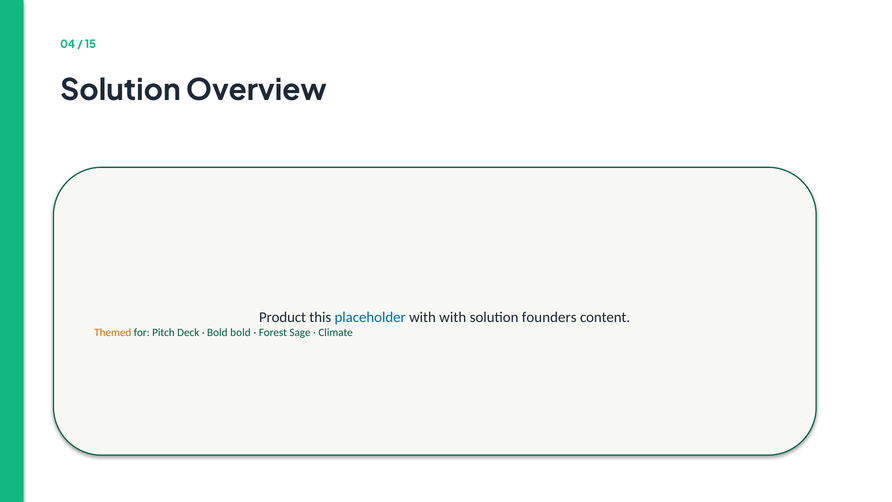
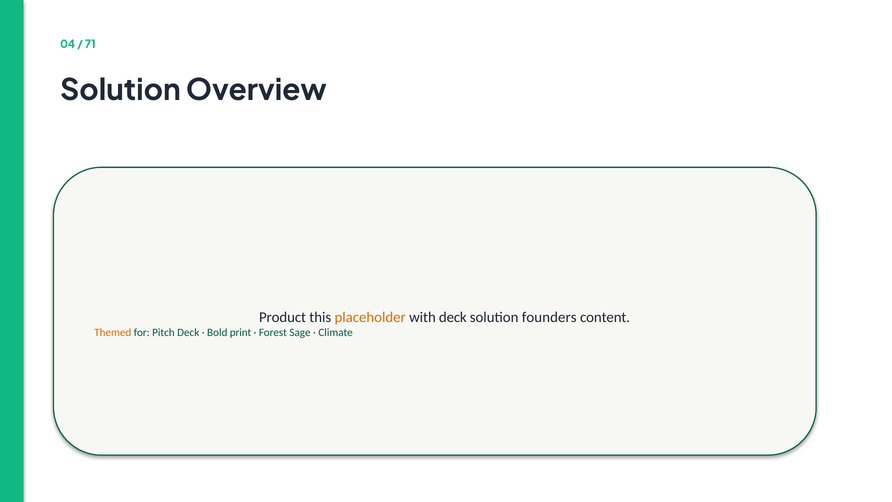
15: 15 -> 71 (90, 44)
placeholder colour: blue -> orange (370, 317)
with with: with -> deck (453, 317)
Bold bold: bold -> print (241, 332)
